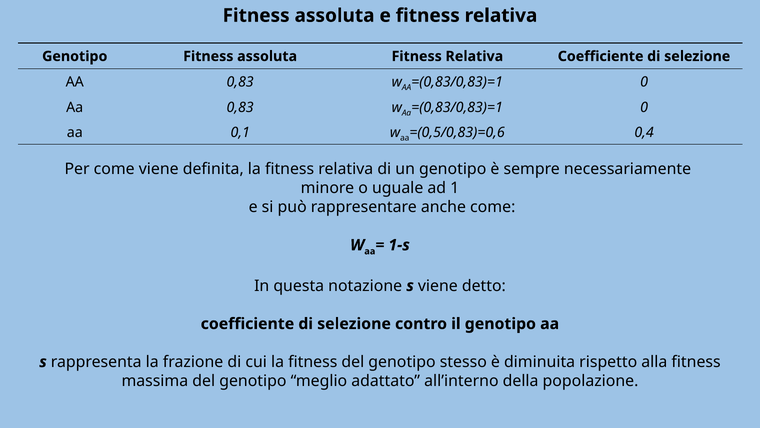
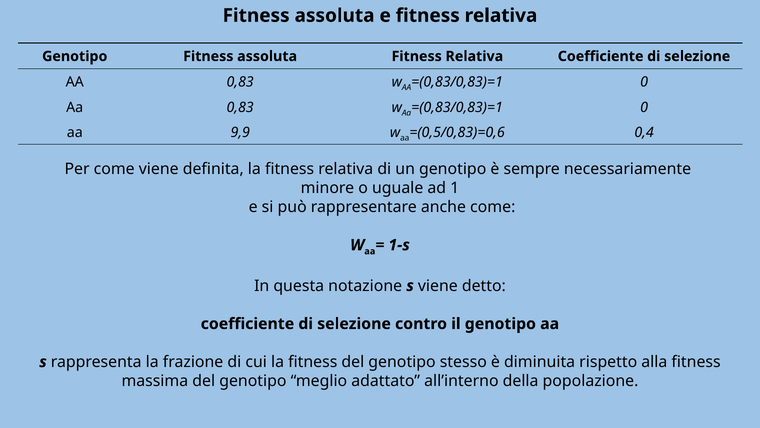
0,1: 0,1 -> 9,9 (240, 132)
